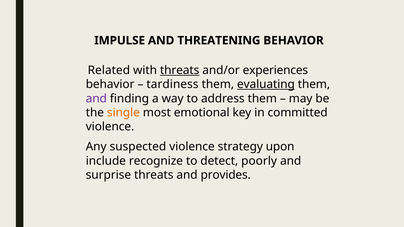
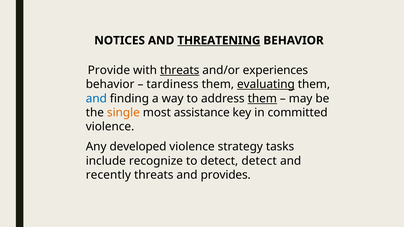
IMPULSE: IMPULSE -> NOTICES (120, 41)
THREATENING underline: none -> present (219, 41)
Related: Related -> Provide (109, 70)
and colour: purple -> blue (96, 99)
them underline: none -> present (262, 99)
emotional: emotional -> assistance (202, 113)
suspected: suspected -> developed (138, 147)
upon: upon -> tasks (280, 147)
detect poorly: poorly -> detect (259, 161)
surprise: surprise -> recently (108, 175)
